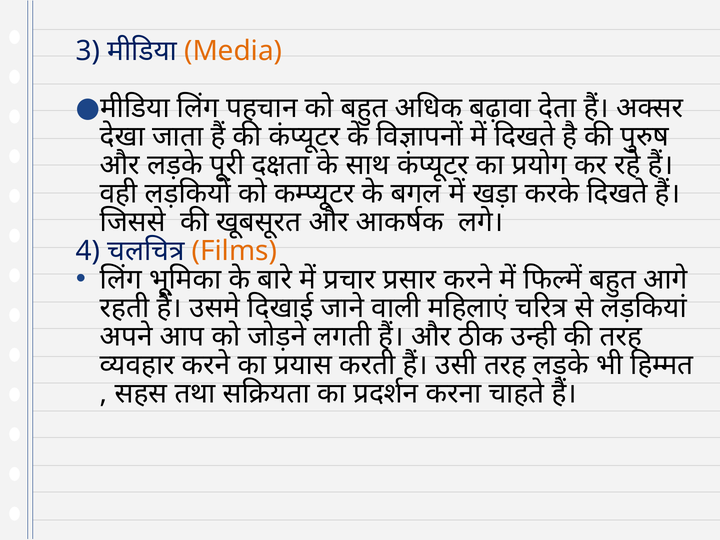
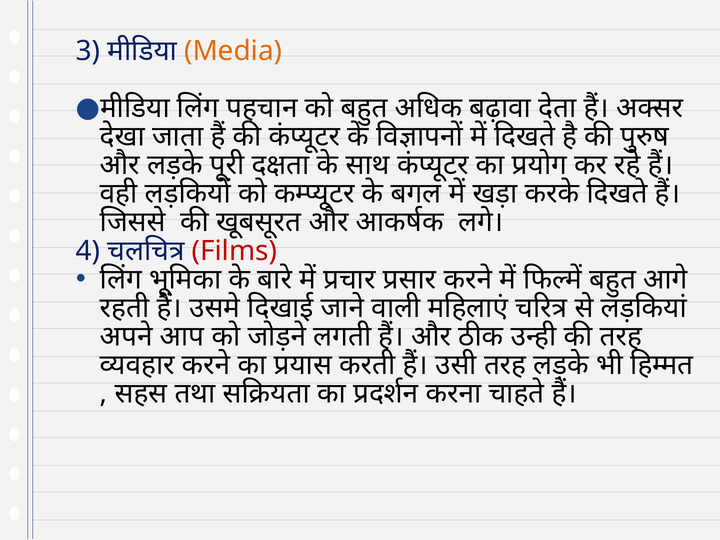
Films colour: orange -> red (234, 251)
